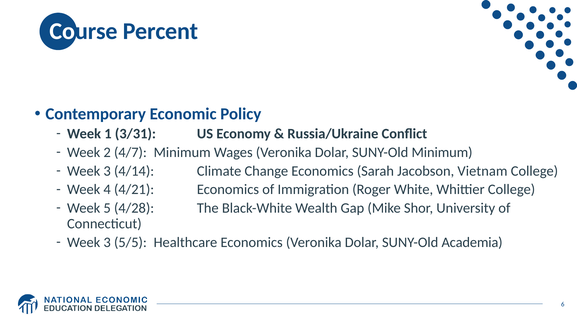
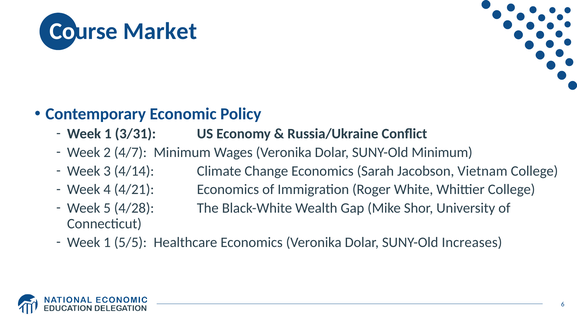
Percent: Percent -> Market (160, 31)
3: 3 -> 1 (107, 242)
Academia: Academia -> Increases (472, 242)
